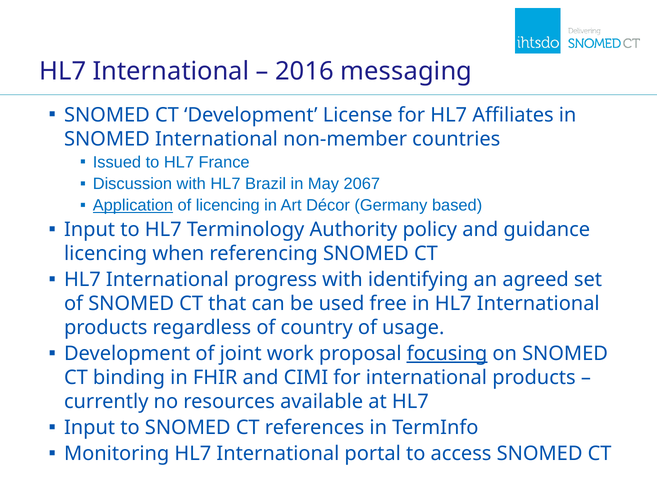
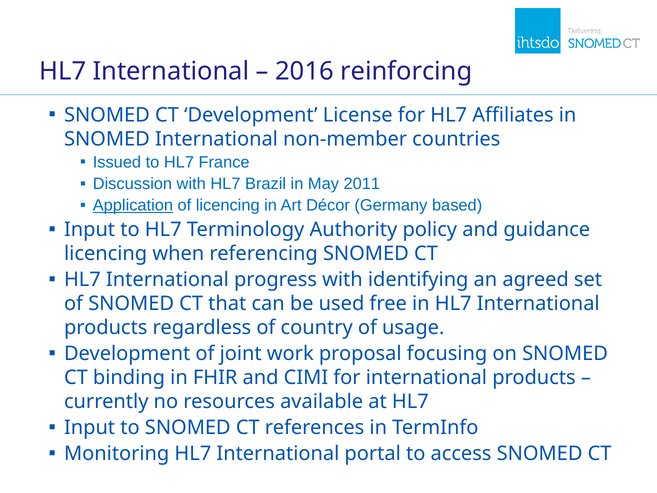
messaging: messaging -> reinforcing (406, 71)
2067: 2067 -> 2011 (362, 184)
focusing underline: present -> none (447, 353)
